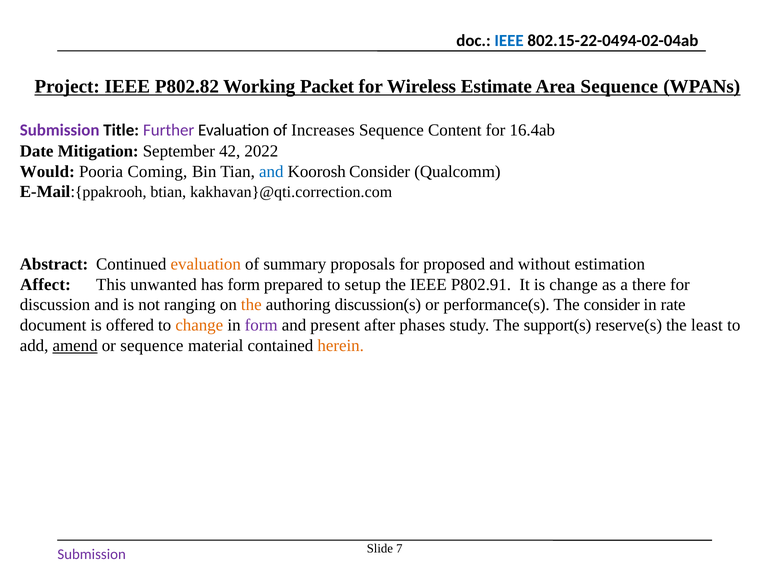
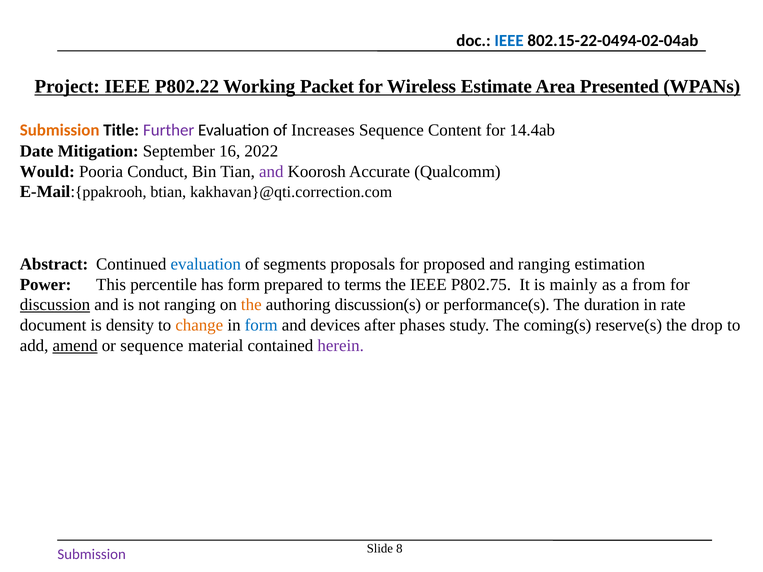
P802.82: P802.82 -> P802.22 (187, 86)
Area Sequence: Sequence -> Presented (619, 86)
Submission colour: purple -> orange (60, 130)
16.4ab: 16.4ab -> 14.4ab (532, 130)
42: 42 -> 16 (230, 151)
Coming: Coming -> Conduct (158, 171)
and colour: blue -> purple (271, 171)
Koorosh Consider: Consider -> Accurate (380, 171)
evaluation colour: orange -> blue (206, 264)
summary: summary -> segments (295, 264)
and without: without -> ranging (544, 264)
Affect: Affect -> Power (46, 285)
unwanted: unwanted -> percentile (164, 285)
setup: setup -> terms (363, 285)
P802.91: P802.91 -> P802.75 (481, 285)
is change: change -> mainly (574, 285)
there: there -> from (649, 285)
discussion underline: none -> present (55, 305)
The consider: consider -> duration (612, 305)
offered: offered -> density (130, 325)
form colour: purple -> blue (261, 325)
present: present -> devices (335, 325)
support(s: support(s -> coming(s (557, 325)
least: least -> drop (707, 325)
herein colour: orange -> purple (341, 346)
7: 7 -> 8 (399, 549)
